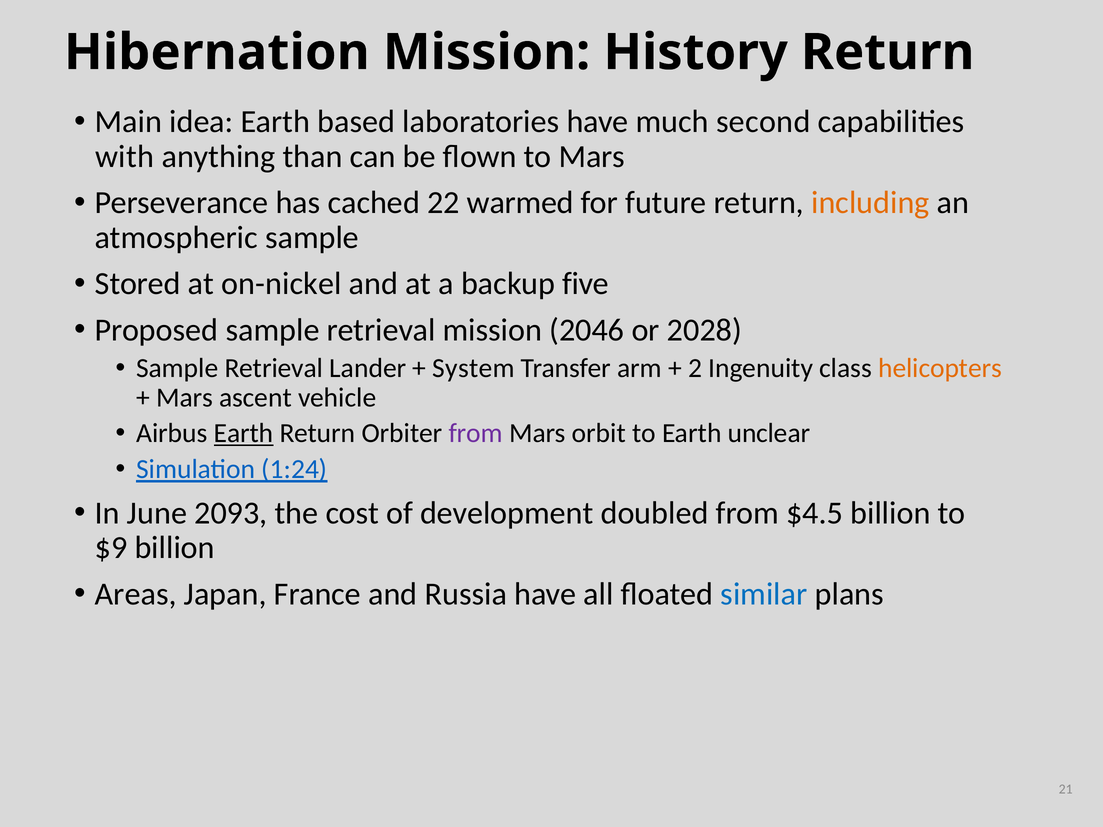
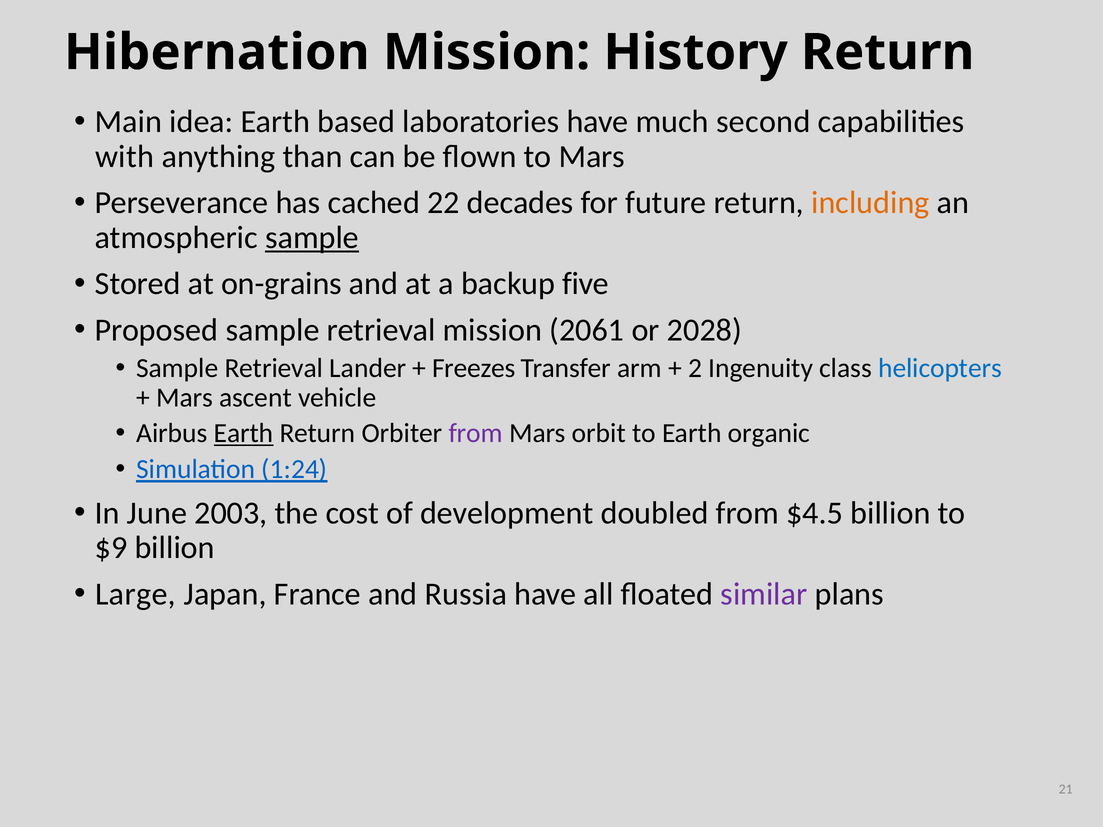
warmed: warmed -> decades (520, 203)
sample underline: none -> present (312, 238)
on-nickel: on-nickel -> on-grains (281, 284)
2046: 2046 -> 2061 (587, 330)
System: System -> Freezes (474, 368)
helicopters colour: orange -> blue (940, 368)
unclear: unclear -> organic (769, 433)
2093: 2093 -> 2003 (231, 513)
Areas: Areas -> Large (136, 594)
similar colour: blue -> purple (764, 594)
